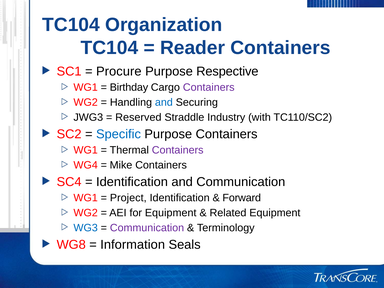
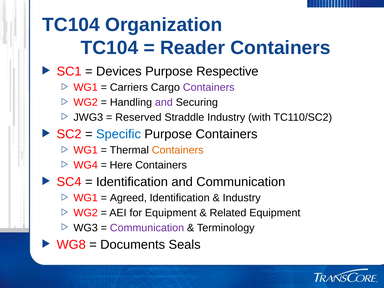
Procure: Procure -> Devices (119, 71)
Birthday: Birthday -> Carriers (129, 87)
and colour: blue -> purple (164, 102)
Containers colour: purple -> orange (178, 150)
Mike: Mike -> Here (121, 165)
Project: Project -> Agreed (128, 198)
Forward: Forward -> Industry (242, 198)
WG3 colour: blue -> black (86, 228)
Information: Information -> Documents (133, 245)
